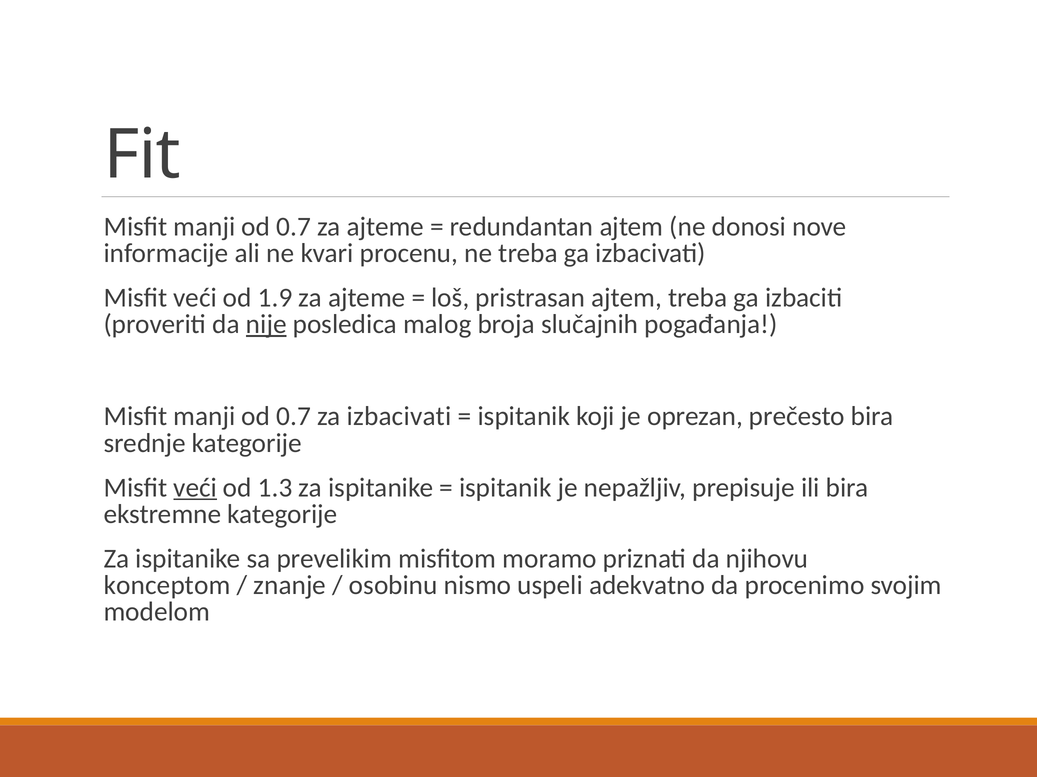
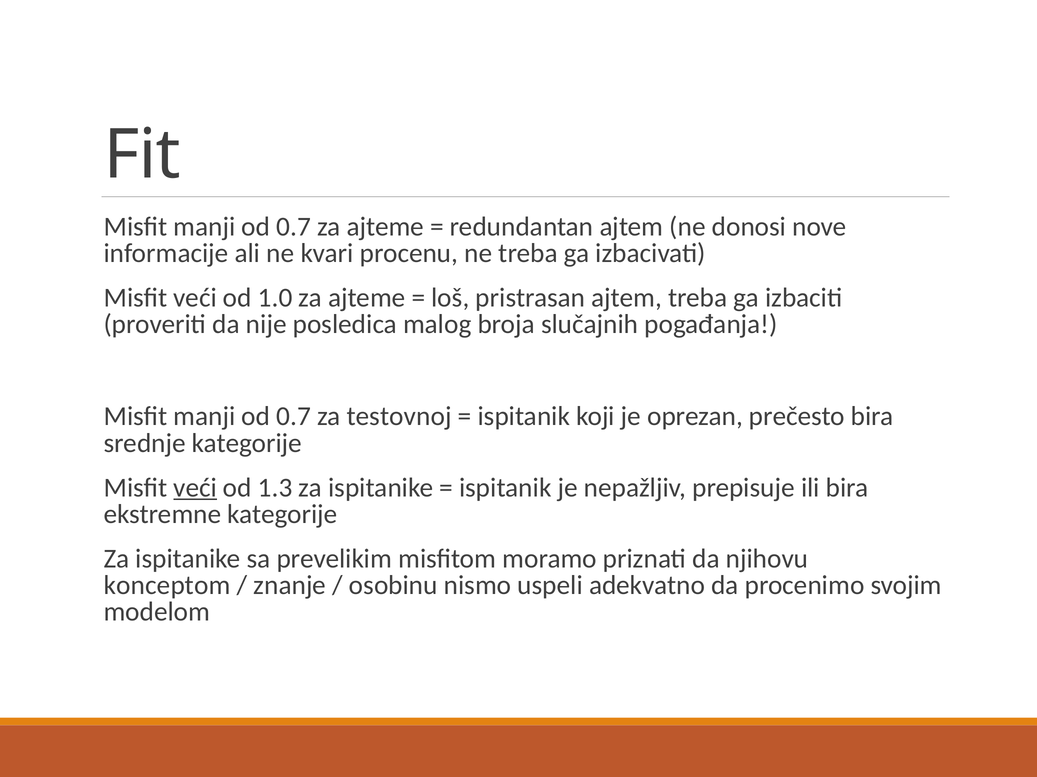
1.9: 1.9 -> 1.0 (275, 298)
nije underline: present -> none (266, 325)
za izbacivati: izbacivati -> testovnoj (399, 417)
